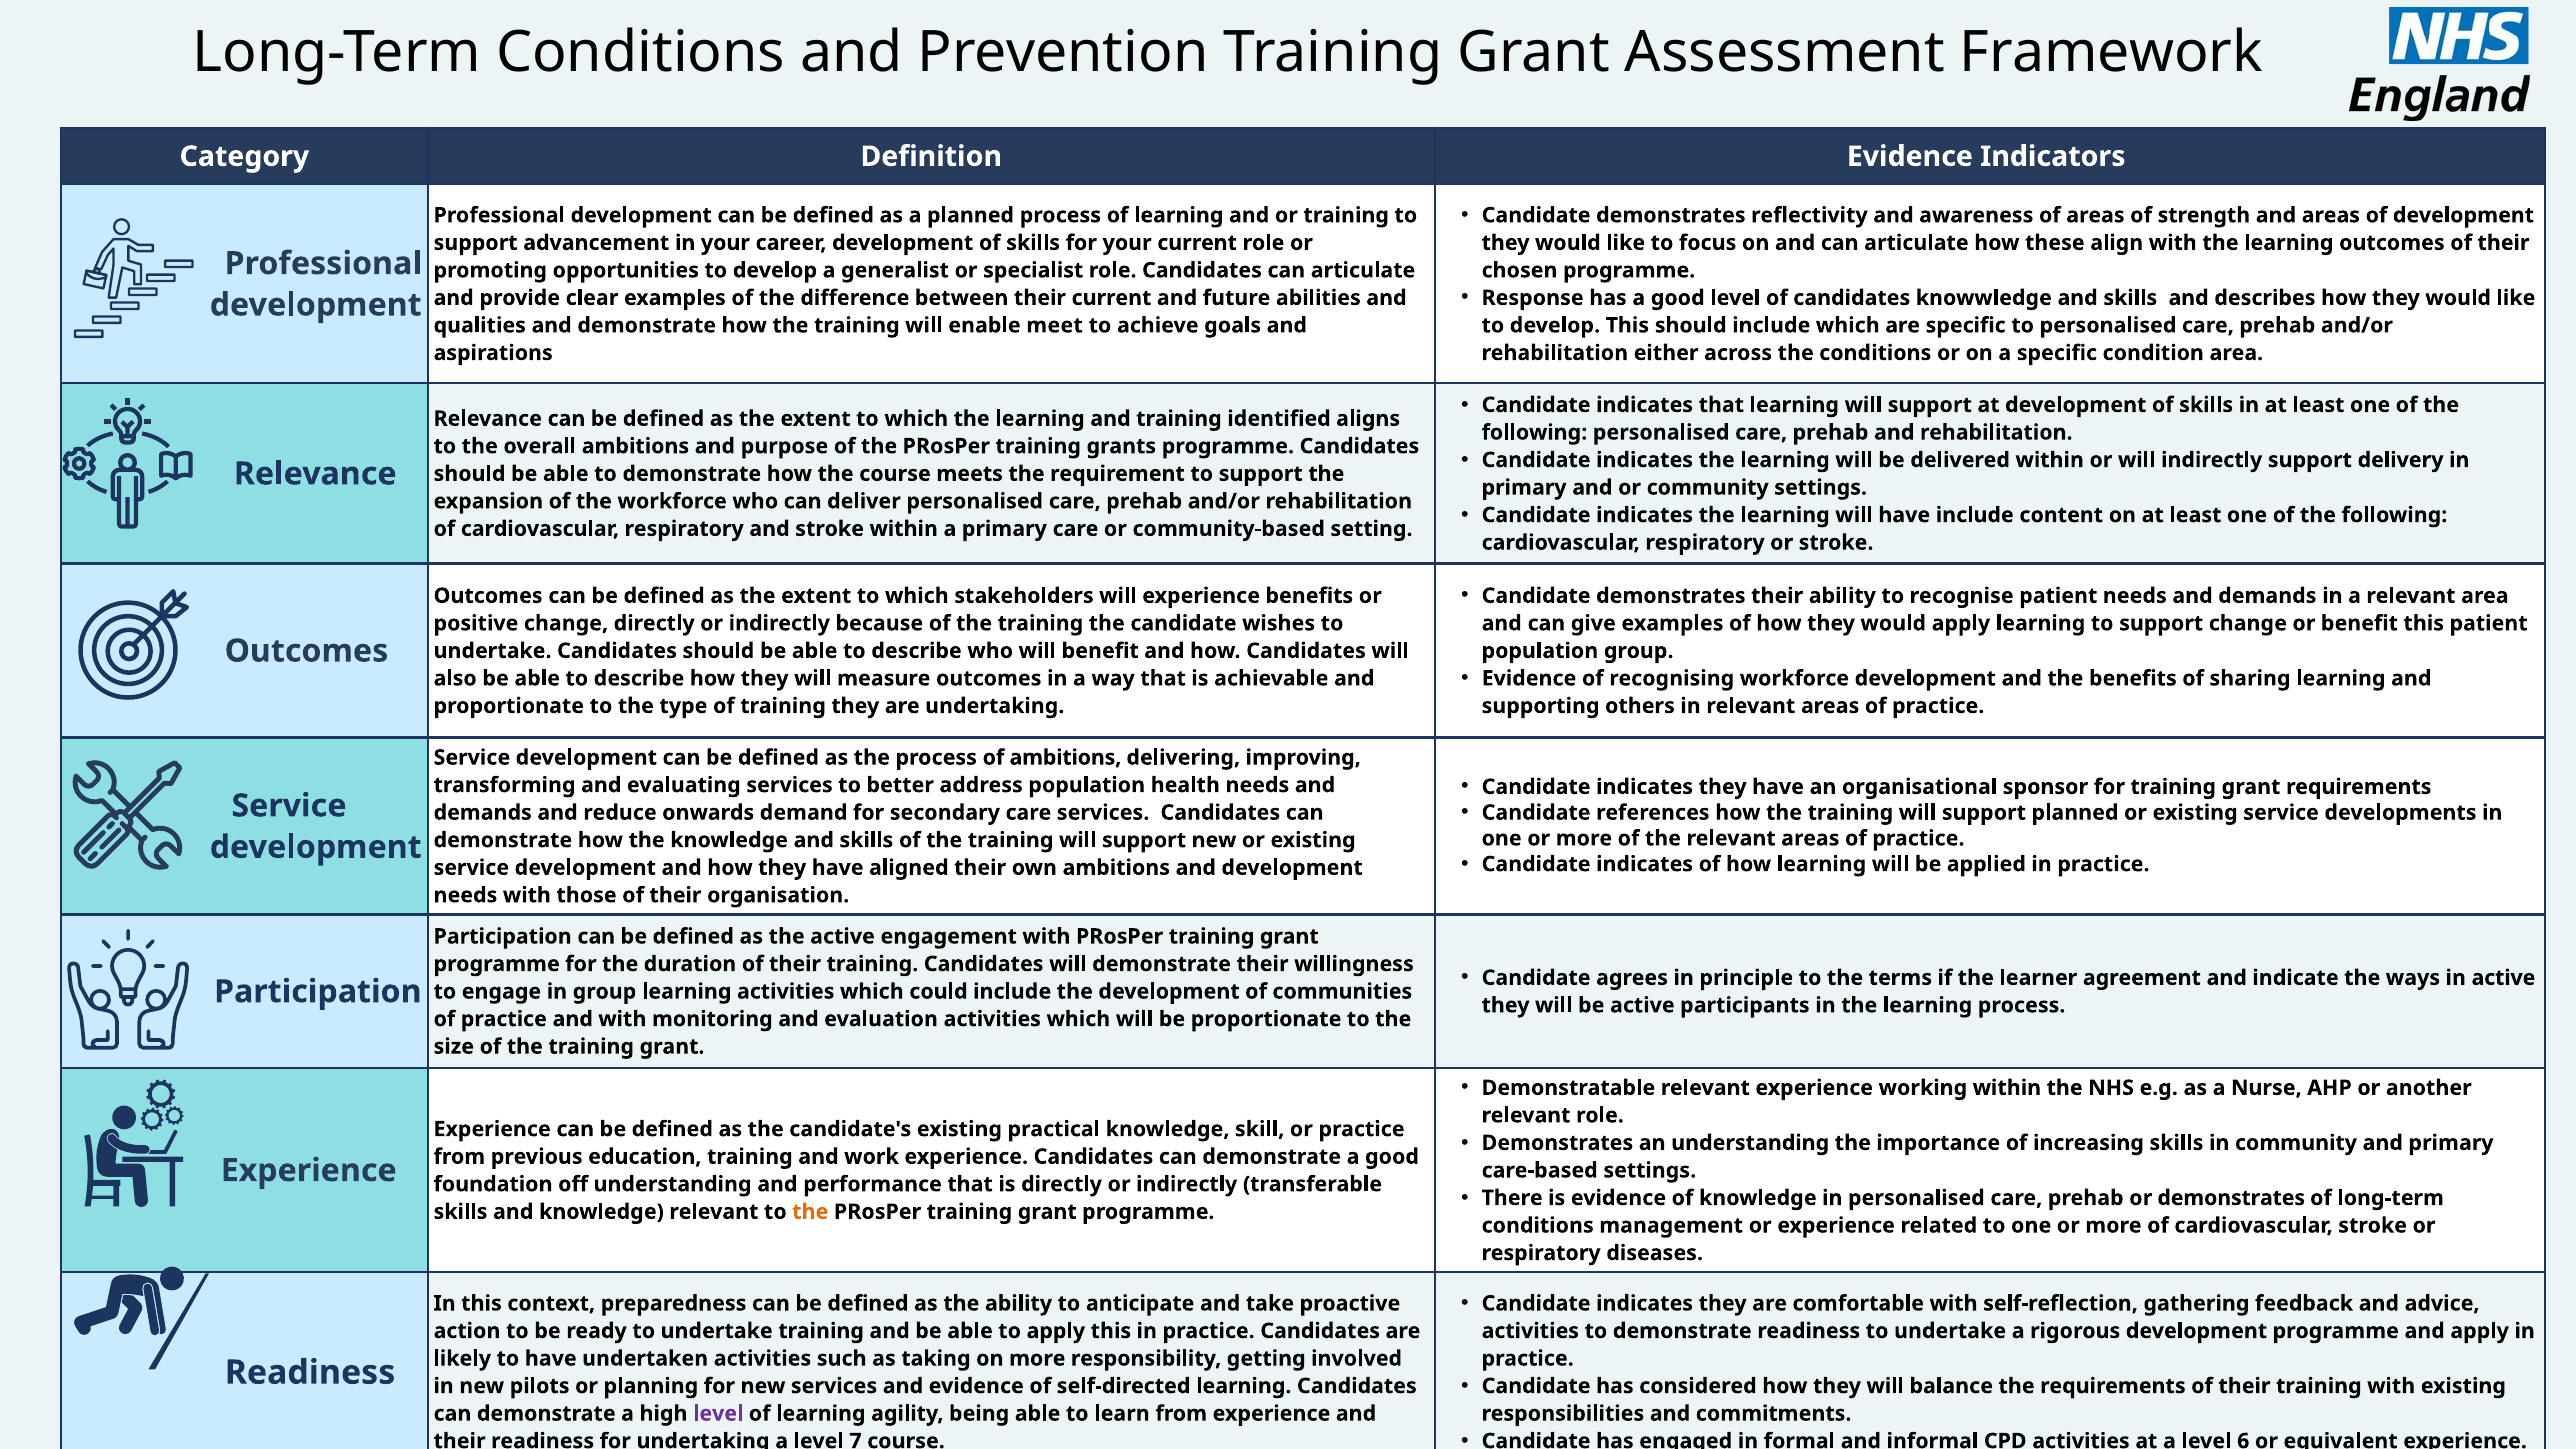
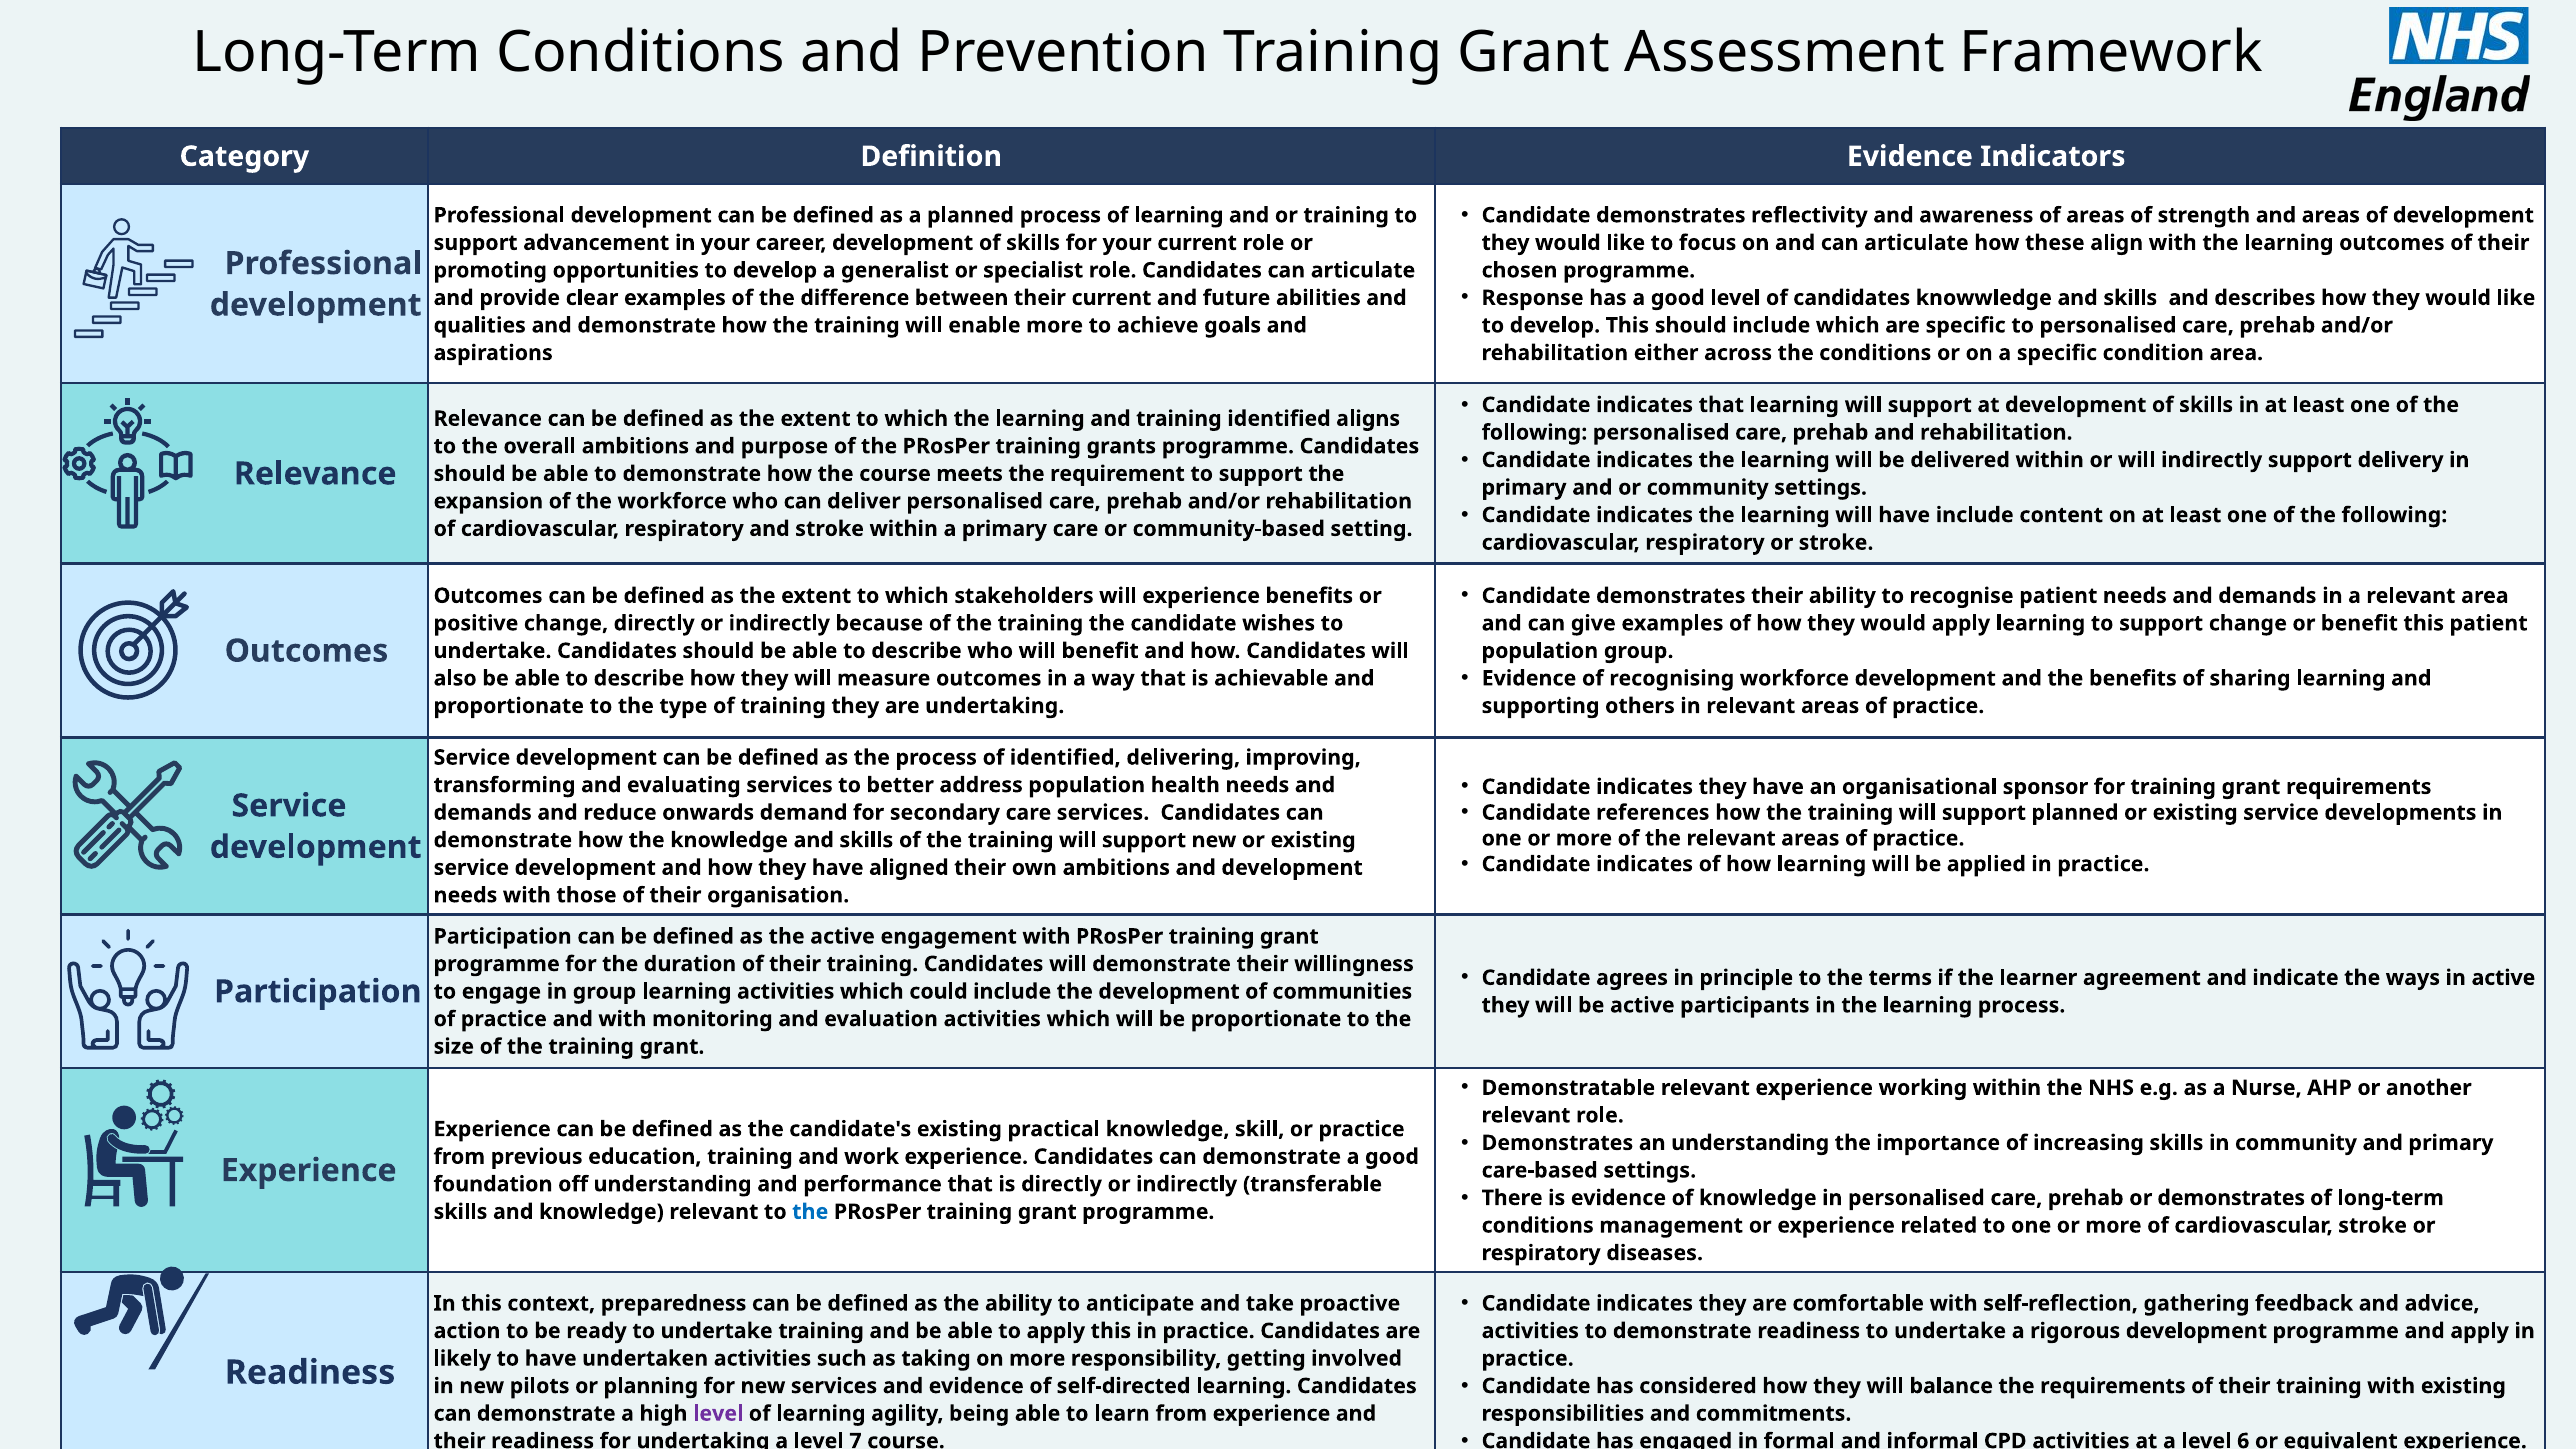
enable meet: meet -> more (1055, 325)
of ambitions: ambitions -> identified (1065, 758)
the colour: orange -> blue (810, 1212)
